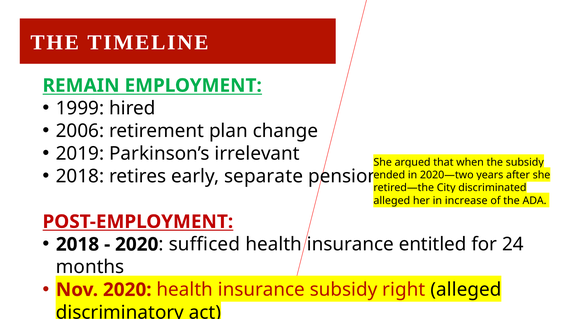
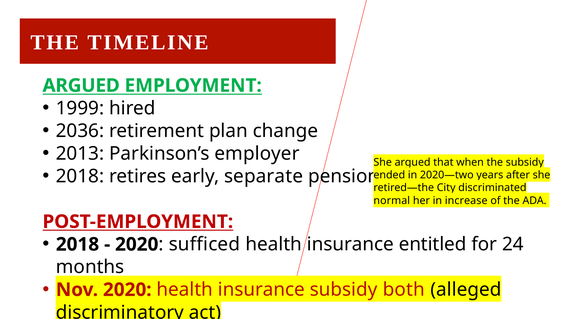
REMAIN: REMAIN -> ARGUED (81, 86)
2006: 2006 -> 2036 (80, 131)
2019: 2019 -> 2013 (80, 154)
irrelevant: irrelevant -> employer (257, 154)
alleged: alleged -> normal (392, 201)
right: right -> both (404, 290)
